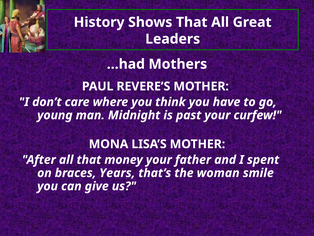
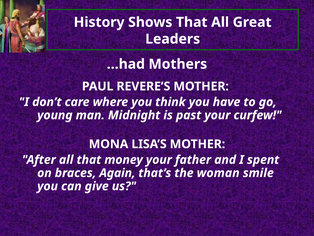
Years: Years -> Again (117, 173)
